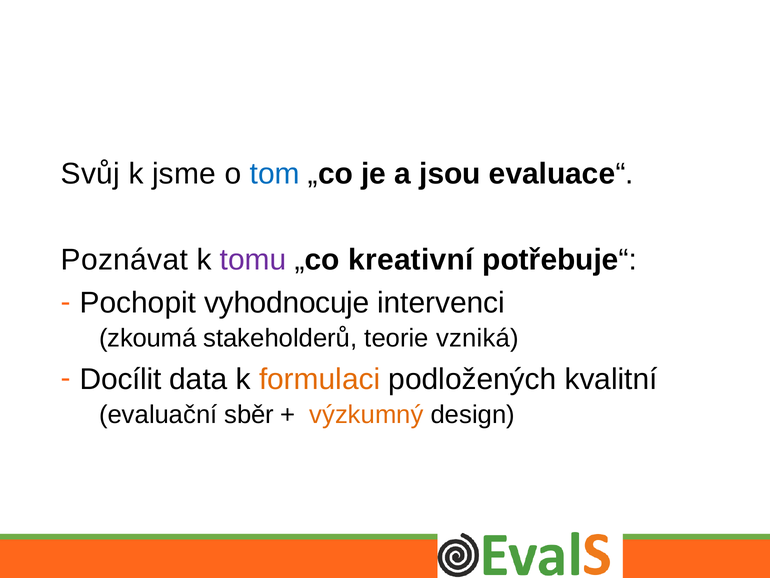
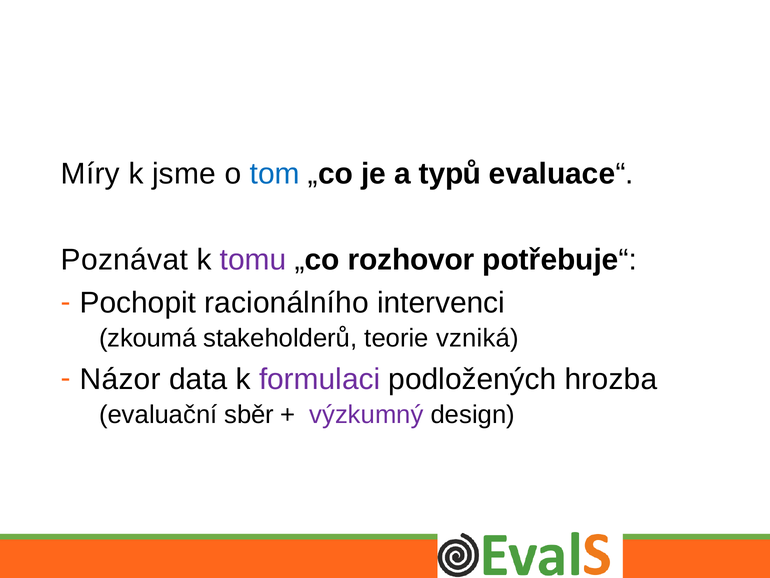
Svůj: Svůj -> Míry (90, 174)
jsou: jsou -> typů (450, 174)
kreativní: kreativní -> rozhovor (411, 260)
vyhodnocuje: vyhodnocuje -> racionálního (287, 303)
Docílit: Docílit -> Názor (120, 379)
formulaci colour: orange -> purple (320, 379)
kvalitní: kvalitní -> hrozba (611, 379)
výzkumný colour: orange -> purple (366, 414)
